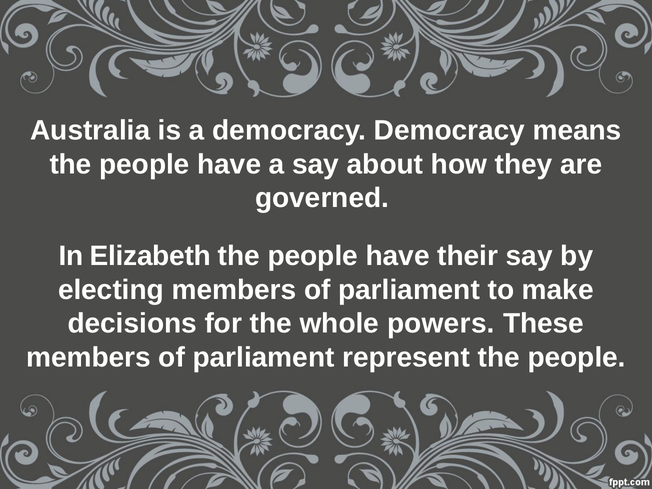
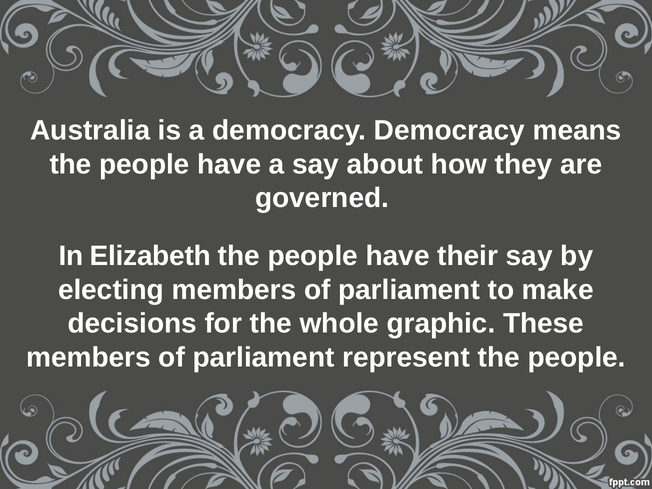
powers: powers -> graphic (441, 324)
